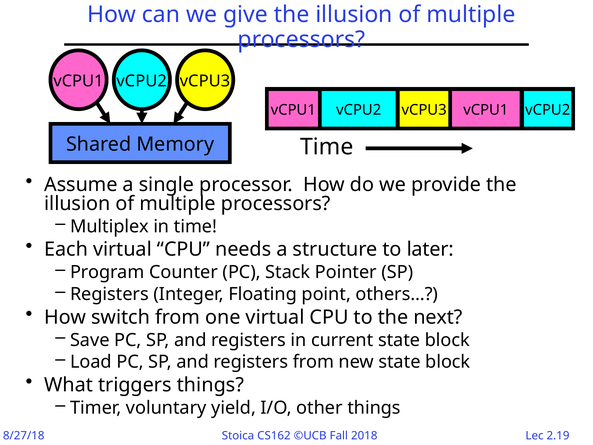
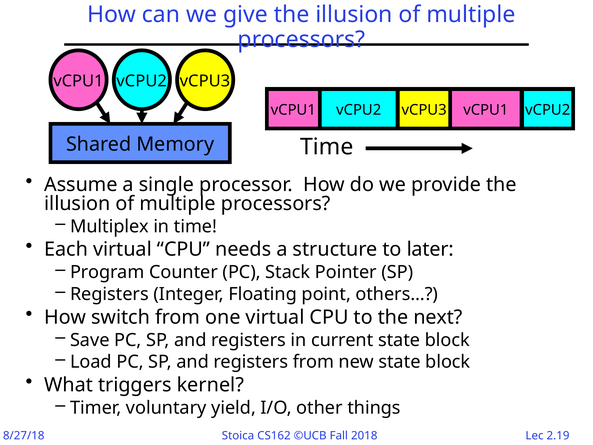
triggers things: things -> kernel (210, 385)
